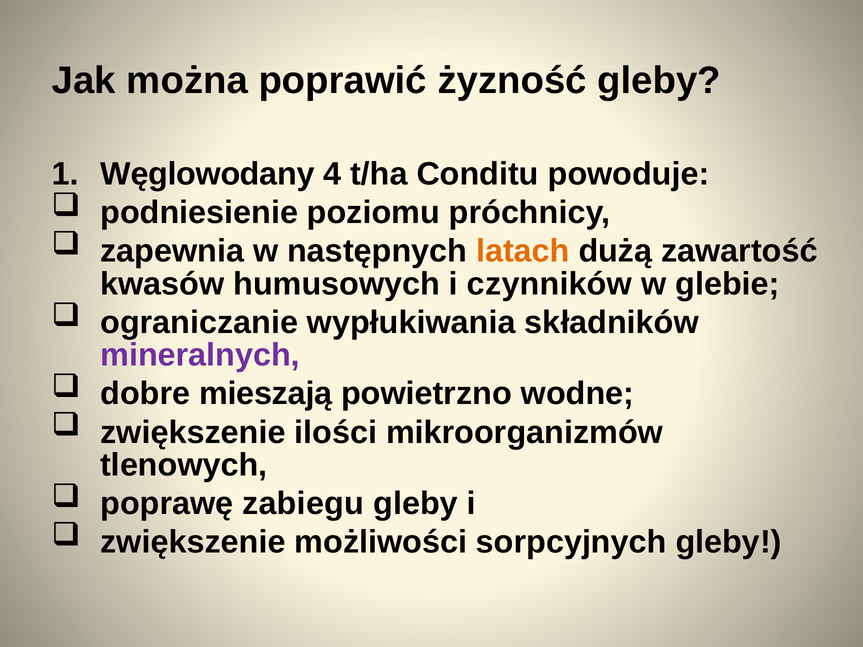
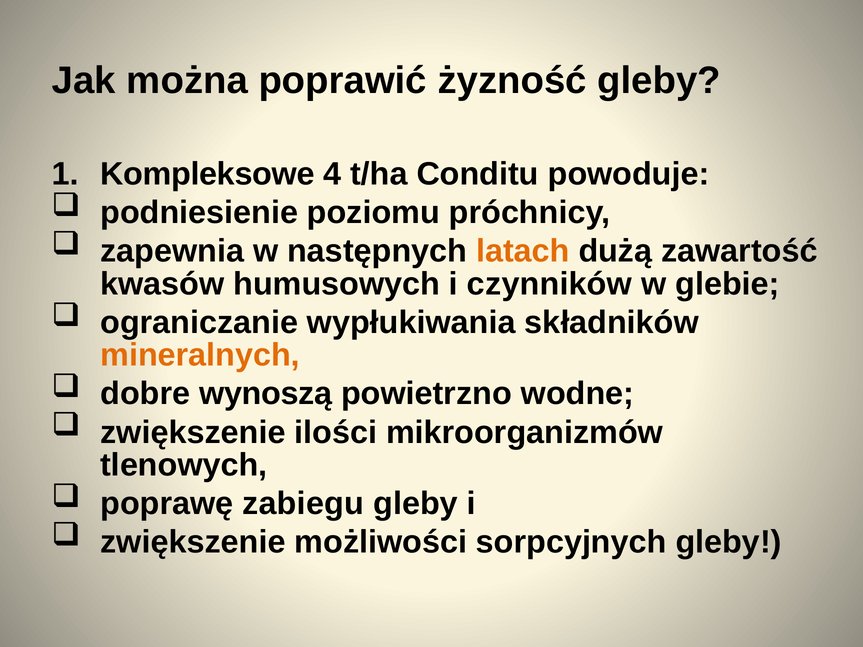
Węglowodany: Węglowodany -> Kompleksowe (207, 174)
mineralnych colour: purple -> orange (200, 355)
mieszają: mieszają -> wynoszą (266, 394)
